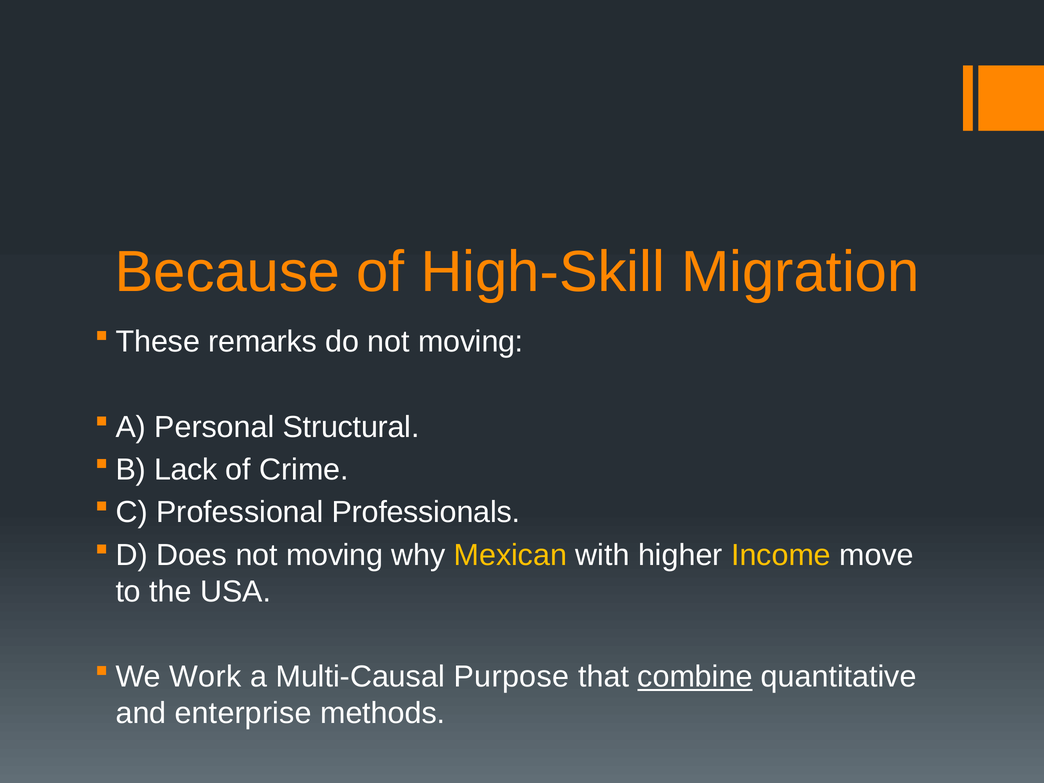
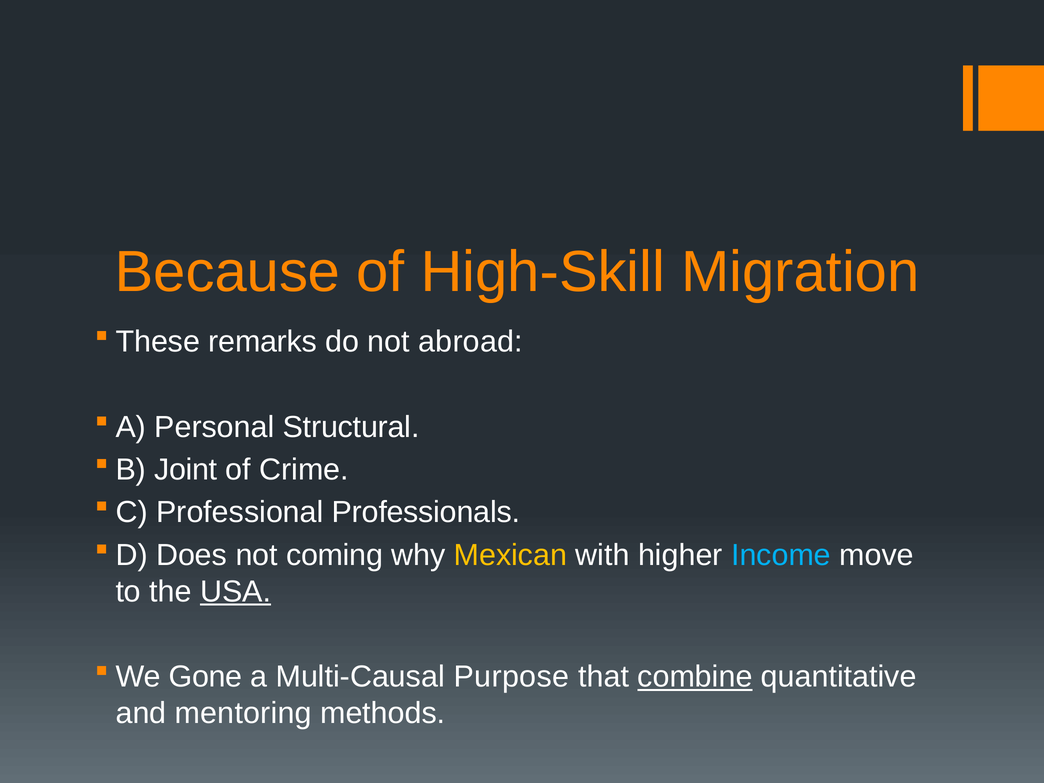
do not moving: moving -> abroad (471, 342)
Lack: Lack -> Joint (186, 470)
Does not moving: moving -> coming (335, 555)
Income colour: yellow -> light blue (781, 555)
USA underline: none -> present (236, 592)
Work: Work -> Gone (206, 677)
enterprise: enterprise -> mentoring (243, 713)
